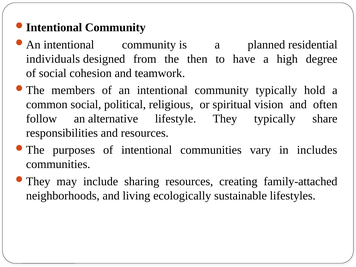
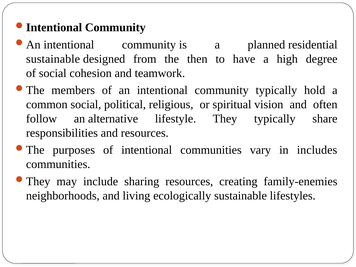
individuals: individuals -> sustainable (53, 59)
family-attached: family-attached -> family-enemies (301, 181)
